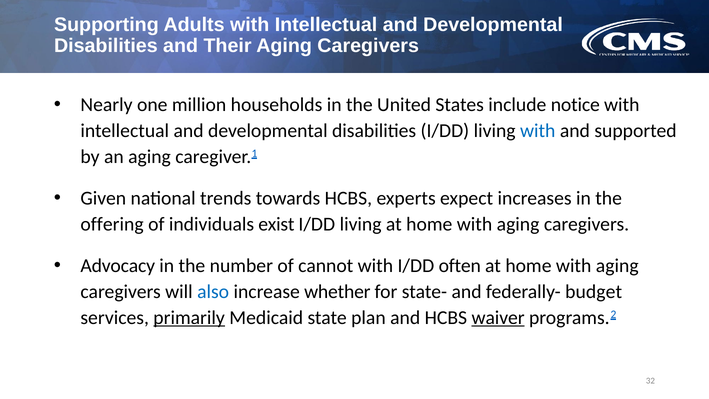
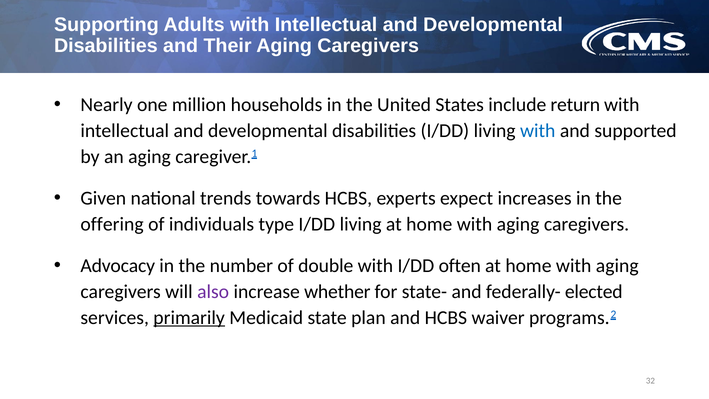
notice: notice -> return (575, 105)
exist: exist -> type (276, 224)
cannot: cannot -> double (326, 265)
also colour: blue -> purple (213, 291)
budget: budget -> elected (594, 291)
waiver underline: present -> none (498, 317)
